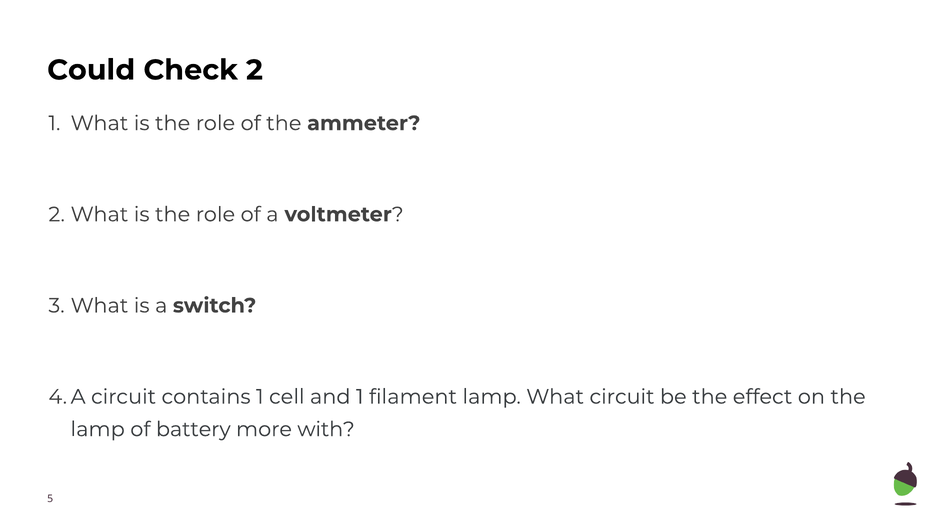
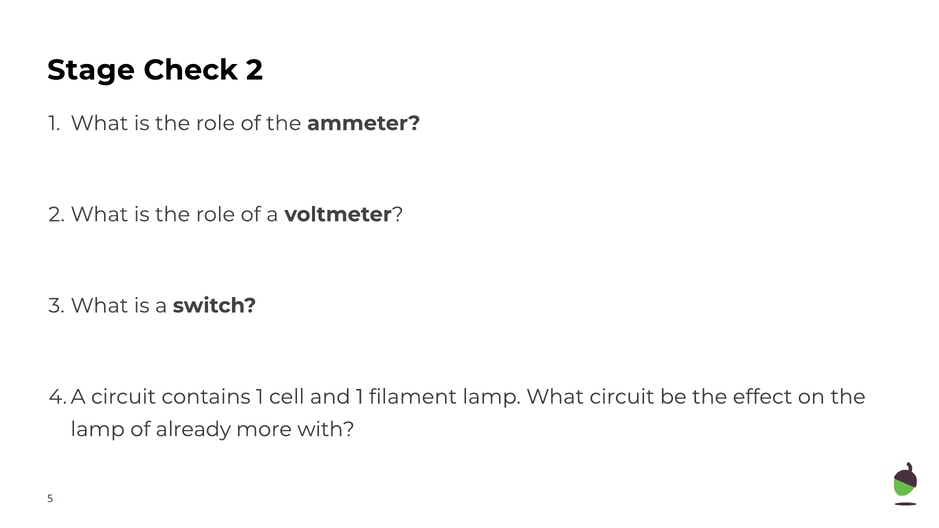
Could: Could -> Stage (91, 70)
battery: battery -> already (193, 429)
